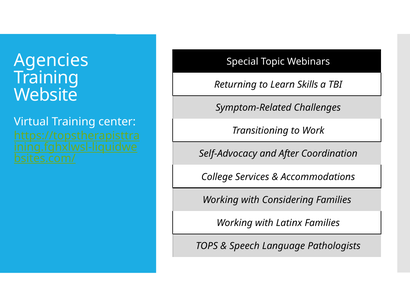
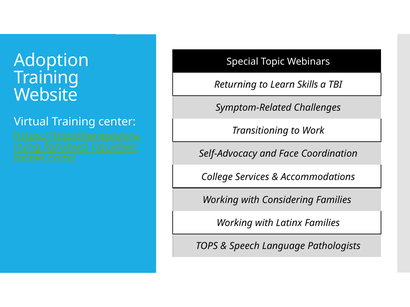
Agencies: Agencies -> Adoption (51, 61)
After: After -> Face (289, 154)
